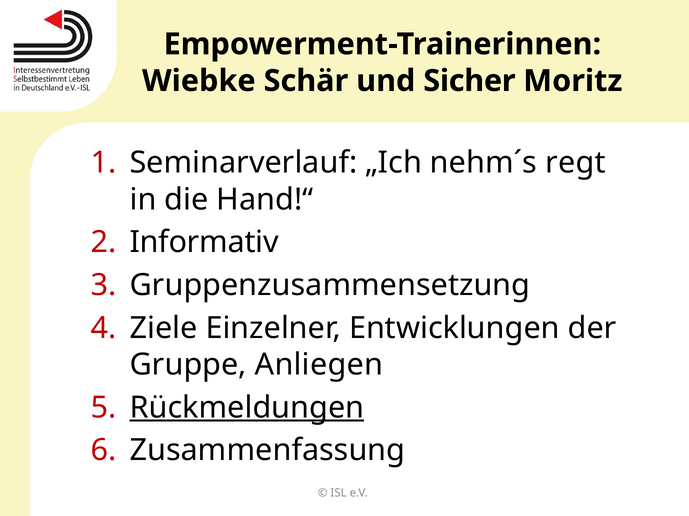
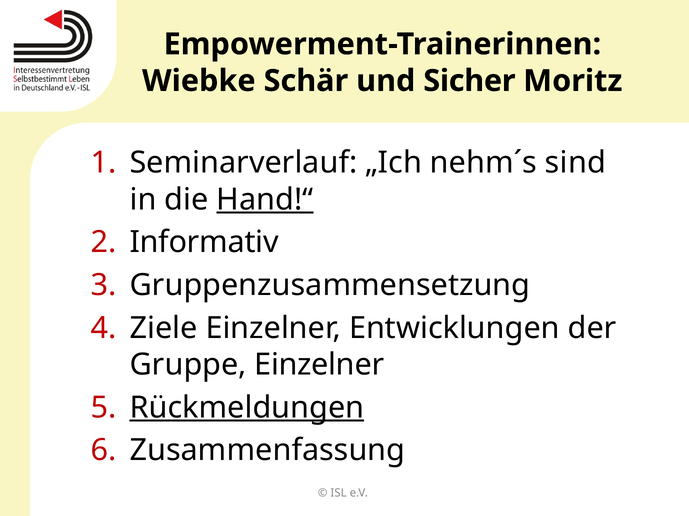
regt: regt -> sind (576, 163)
Hand!“ underline: none -> present (265, 200)
Gruppe Anliegen: Anliegen -> Einzelner (319, 365)
